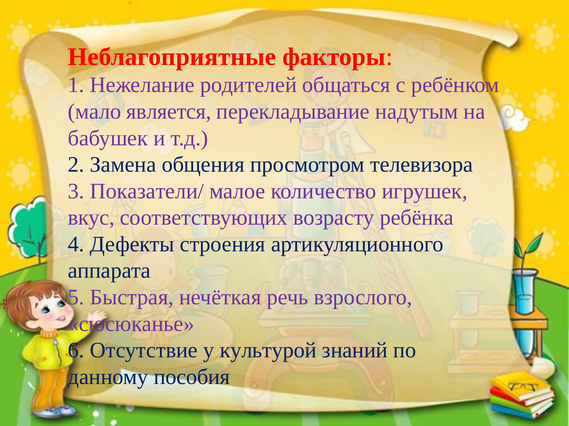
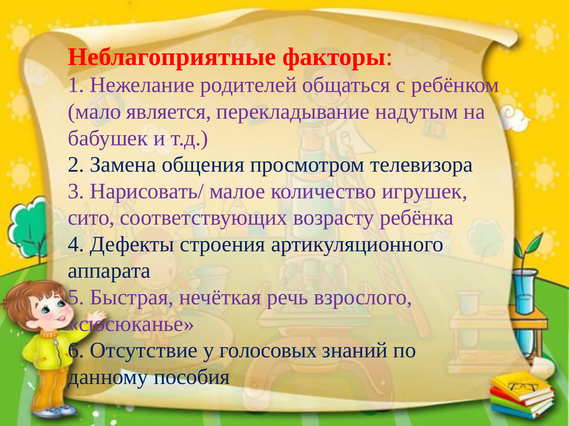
Показатели/: Показатели/ -> Нарисовать/ (147, 191)
вкус: вкус -> сито (91, 218)
культурой: культурой -> голосовых (268, 351)
